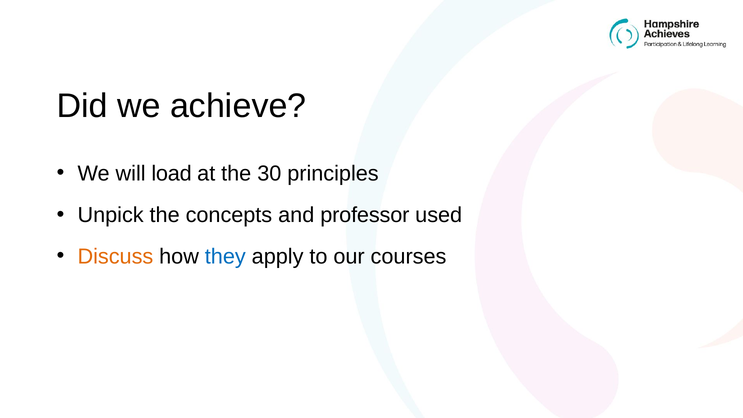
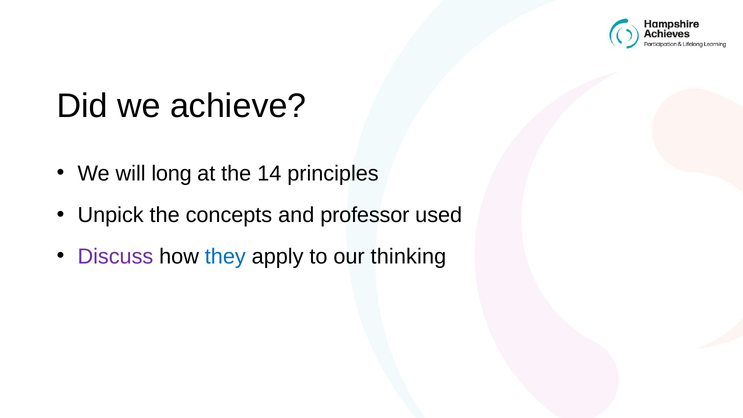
load: load -> long (172, 173)
30: 30 -> 14 (269, 173)
Discuss colour: orange -> purple (115, 256)
courses: courses -> thinking (408, 256)
